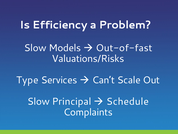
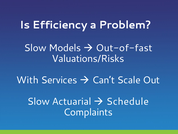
Type: Type -> With (27, 80)
Principal: Principal -> Actuarial (72, 101)
